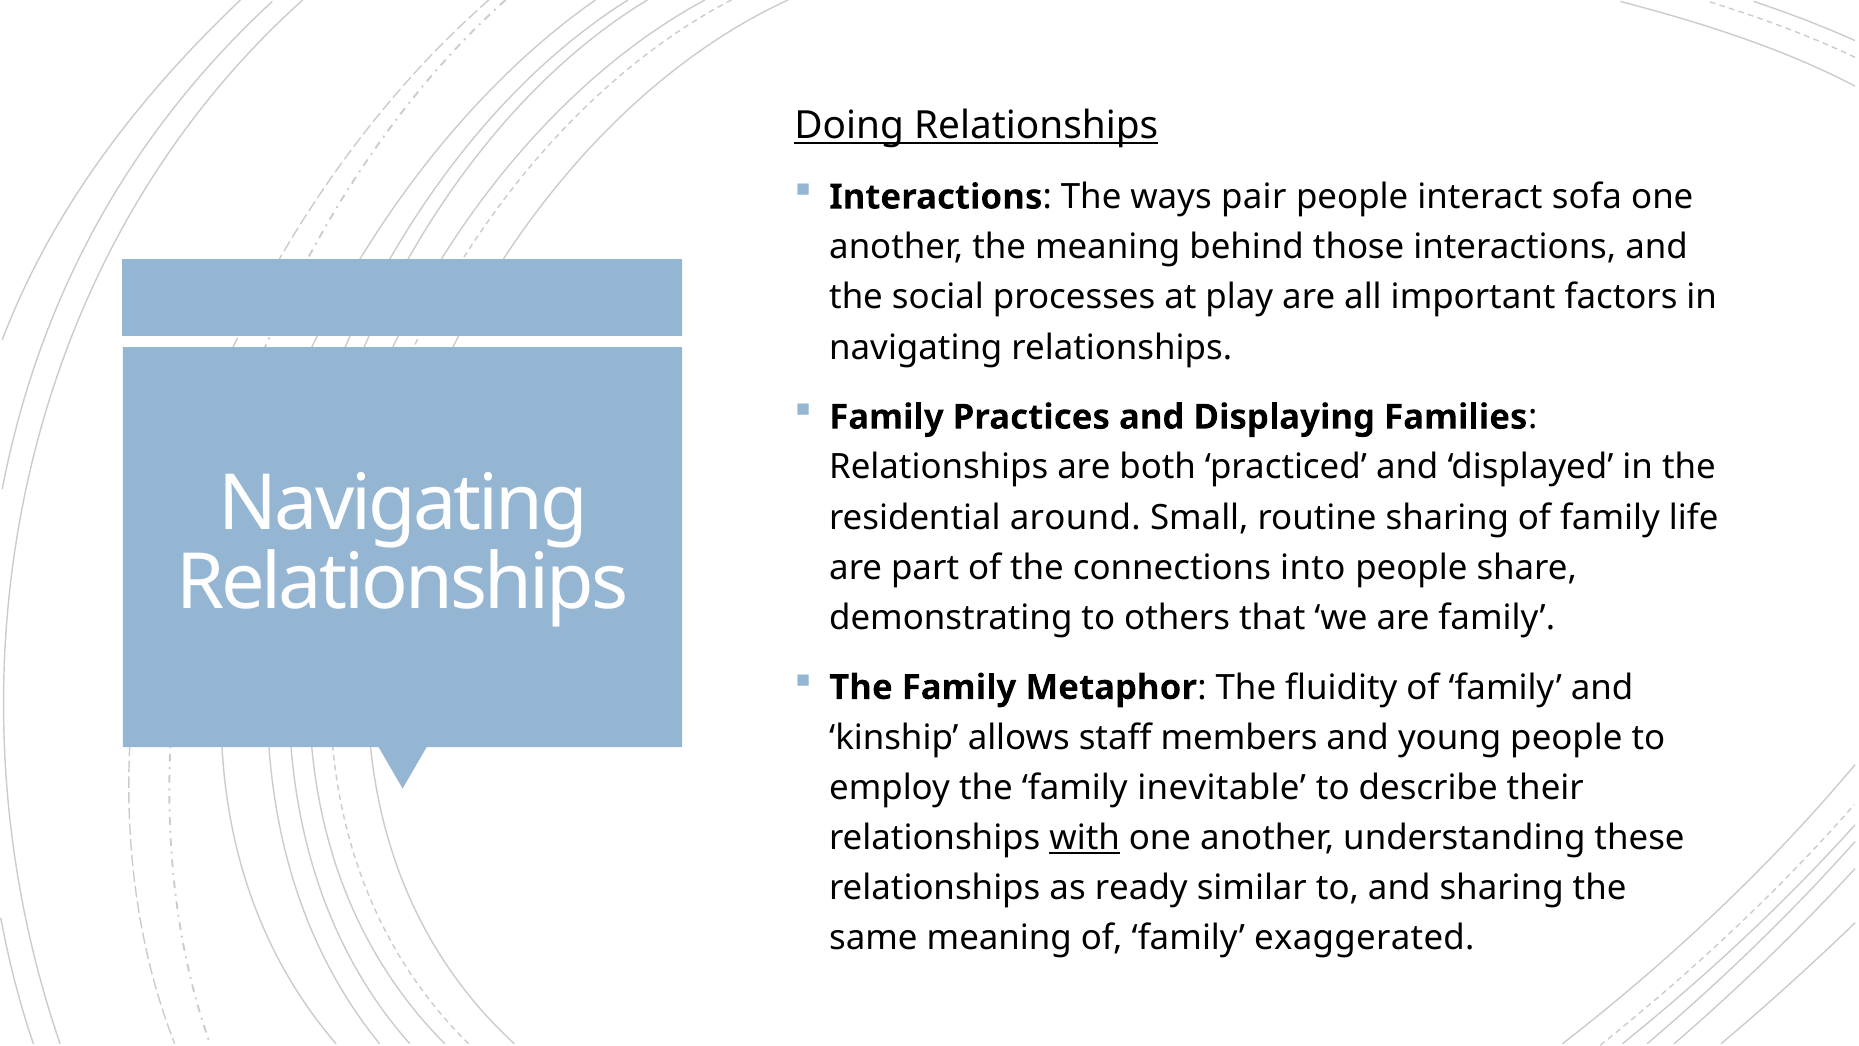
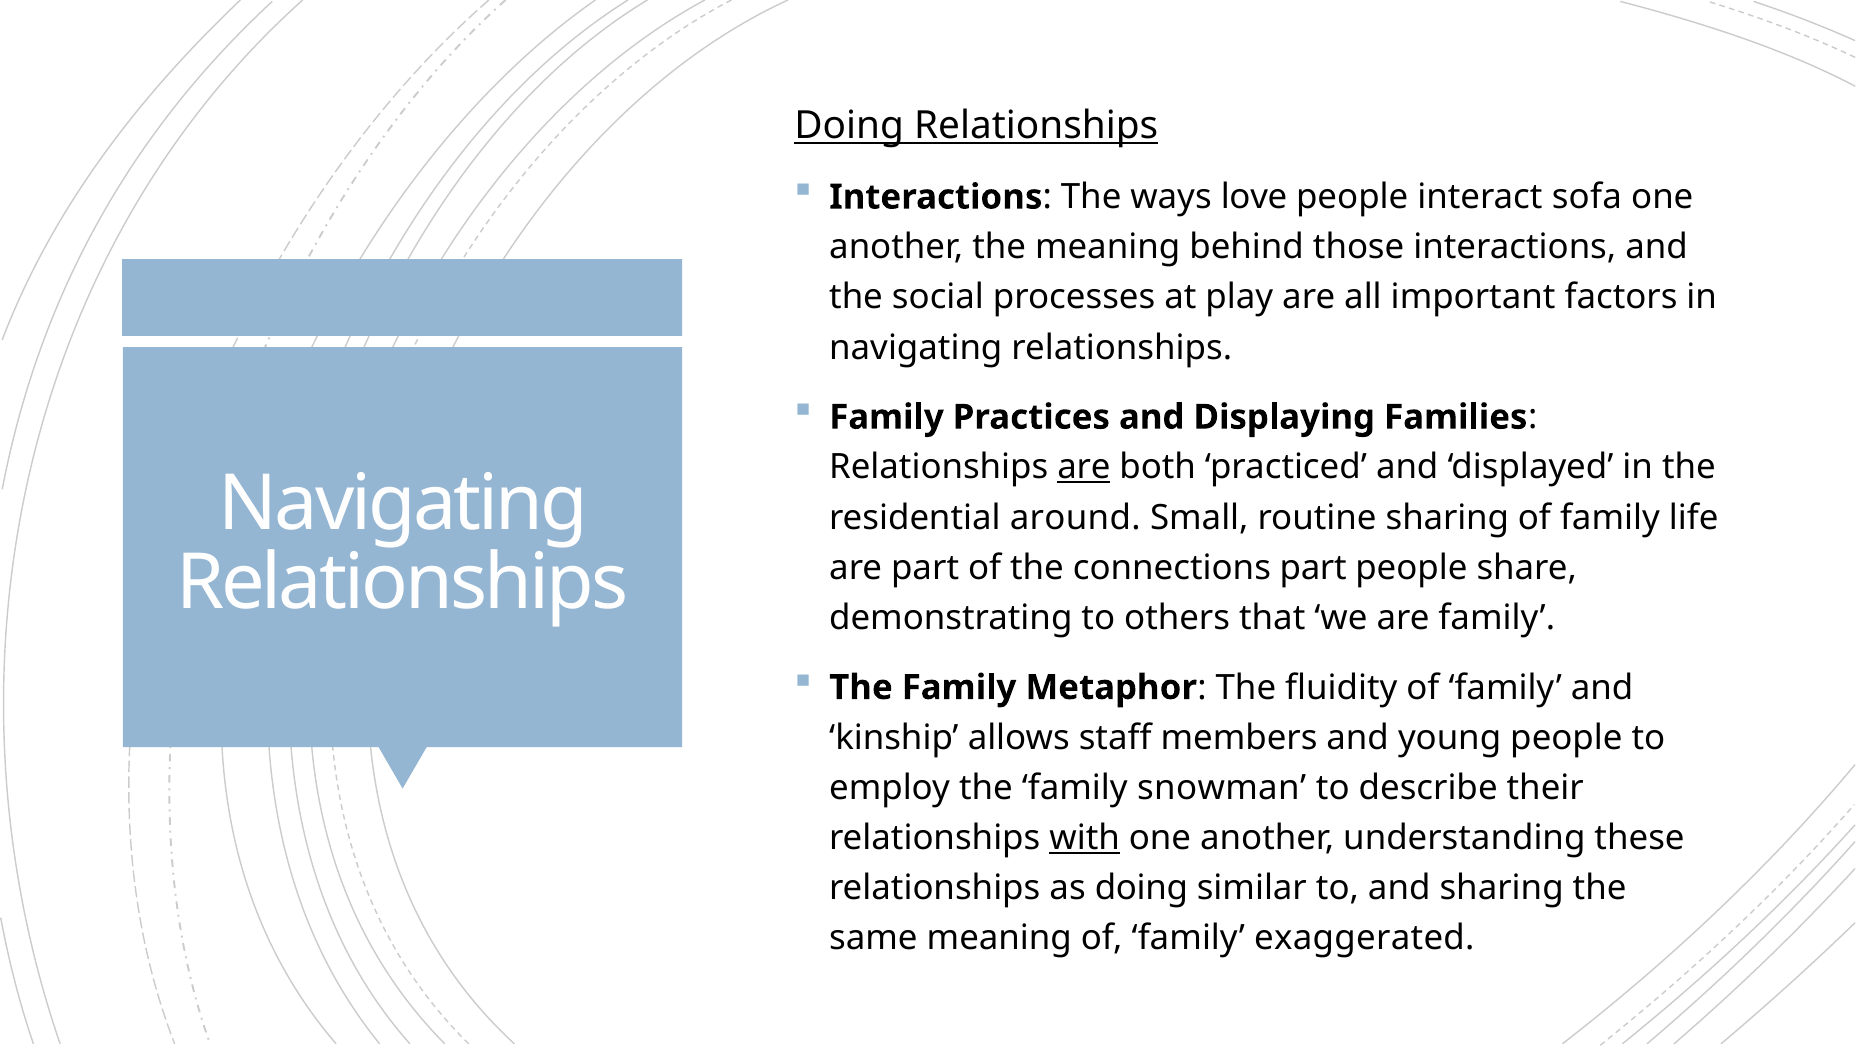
pair: pair -> love (1254, 197)
are underline: none -> present (1084, 467)
connections into: into -> part (1313, 568)
inevitable: inevitable -> snowman (1222, 788)
as ready: ready -> doing (1141, 888)
